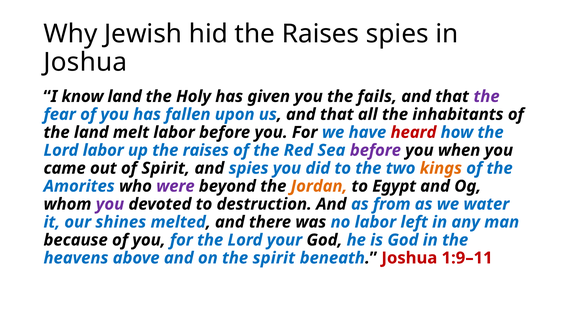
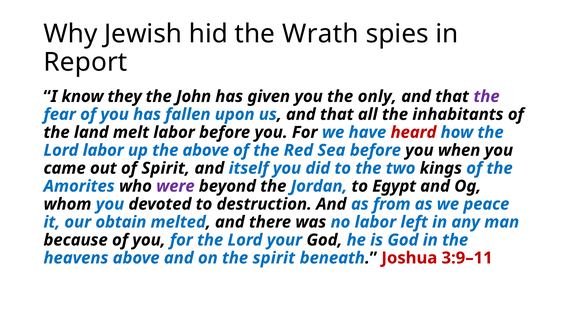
hid the Raises: Raises -> Wrath (320, 34)
Joshua: Joshua -> Report (85, 62)
know land: land -> they (125, 97)
Holy: Holy -> John (194, 97)
fails: fails -> only (377, 97)
up the raises: raises -> above (206, 150)
before colour: purple -> blue (375, 150)
and spies: spies -> itself (249, 168)
kings colour: orange -> black (441, 168)
Jordan colour: orange -> blue (319, 186)
you colour: purple -> blue (110, 204)
water: water -> peace (486, 204)
shines: shines -> obtain (121, 222)
1:9–11: 1:9–11 -> 3:9–11 (467, 258)
